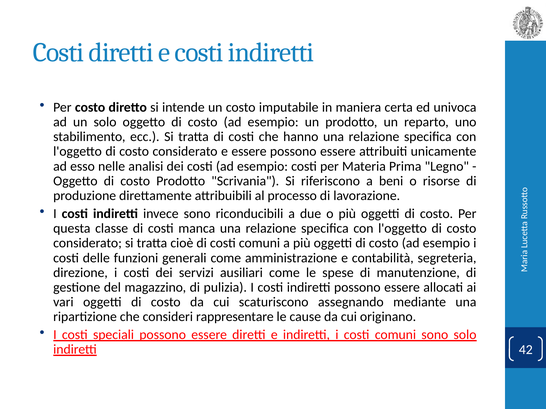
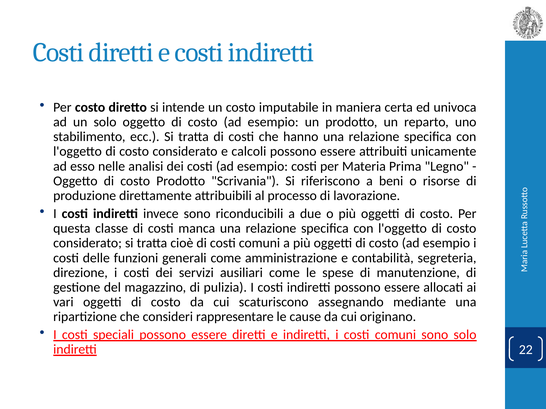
e essere: essere -> calcoli (249, 152)
42: 42 -> 22 (526, 350)
